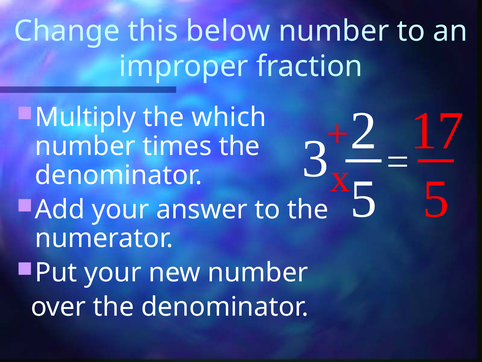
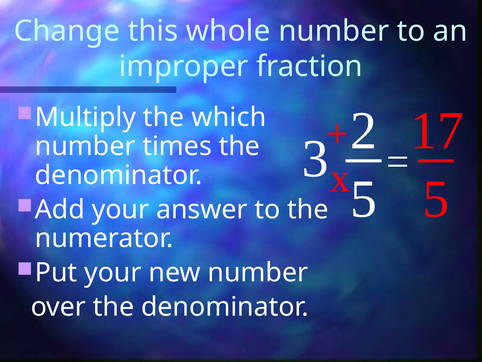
below: below -> whole (228, 31)
